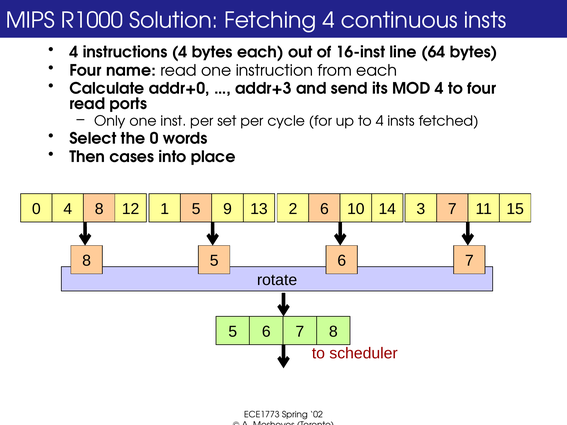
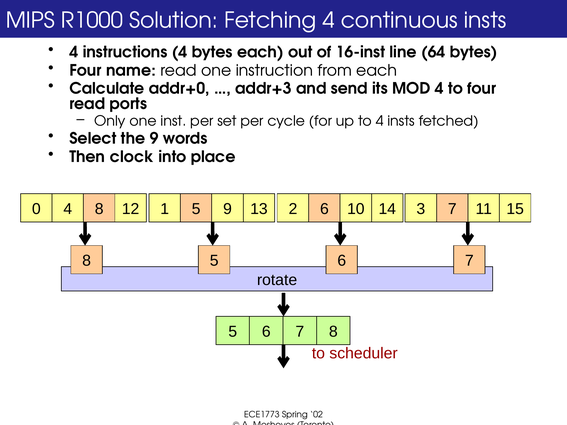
the 0: 0 -> 9 (154, 139)
cases: cases -> clock (132, 157)
